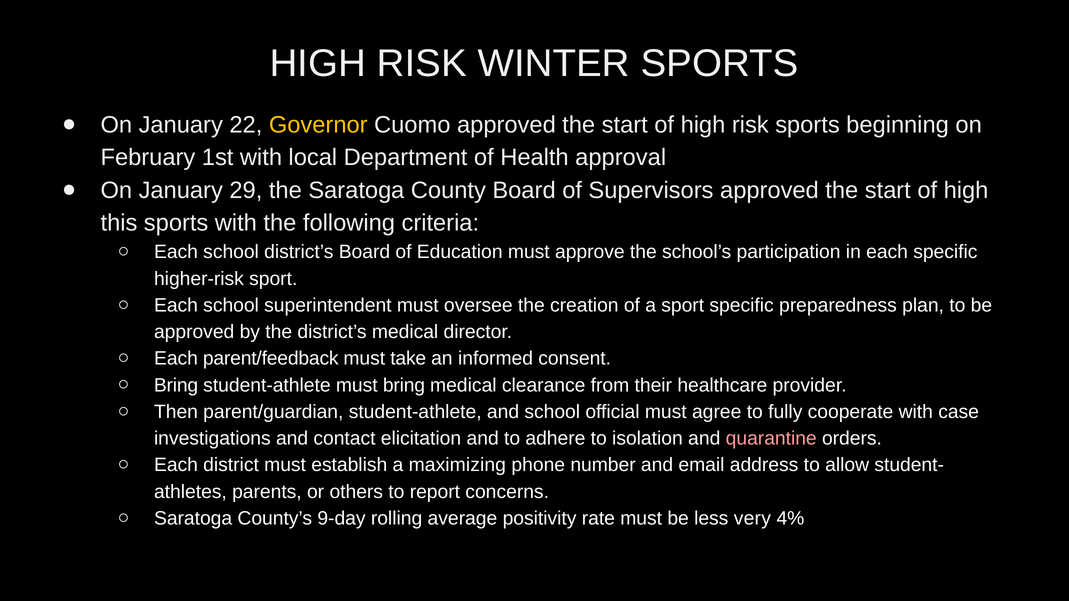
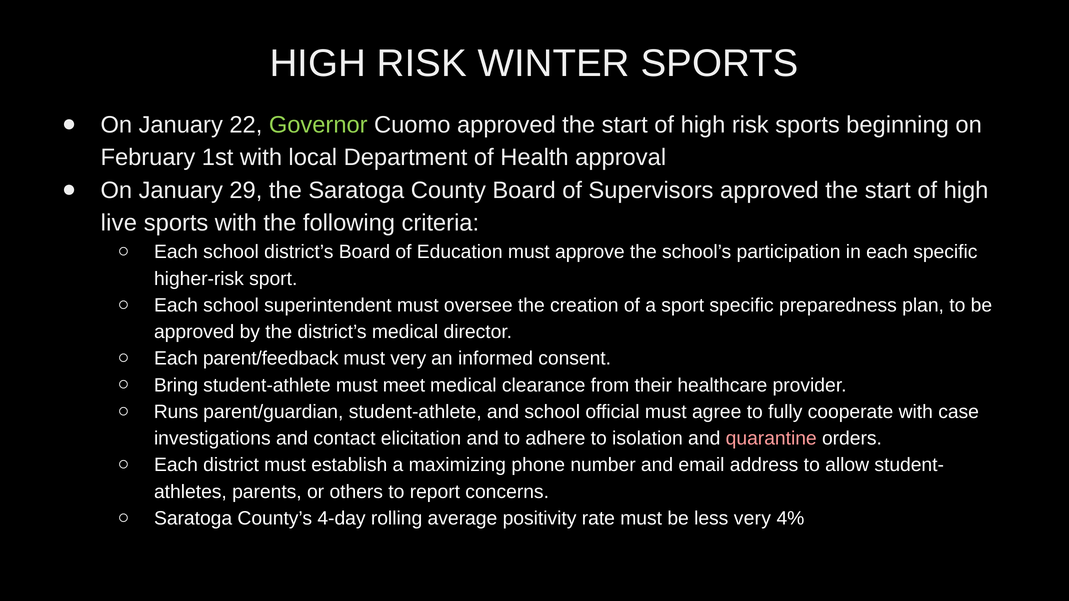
Governor colour: yellow -> light green (318, 125)
this: this -> live (119, 223)
must take: take -> very (408, 359)
must bring: bring -> meet (404, 385)
Then: Then -> Runs (176, 412)
9-day: 9-day -> 4-day (342, 519)
